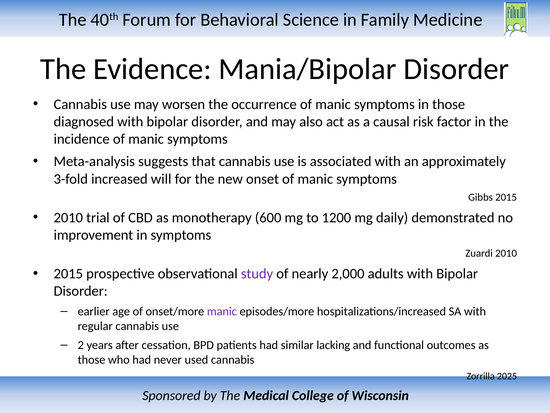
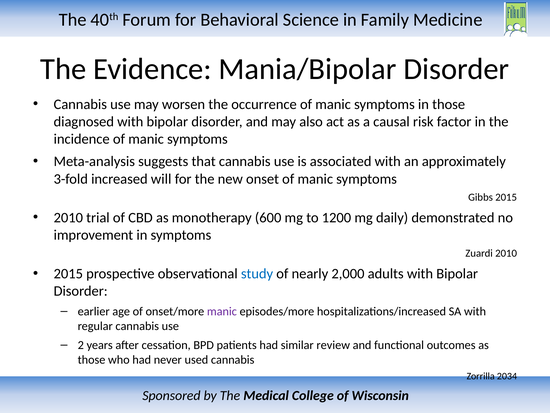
study colour: purple -> blue (257, 273)
lacking: lacking -> review (333, 345)
2025: 2025 -> 2034 (507, 376)
